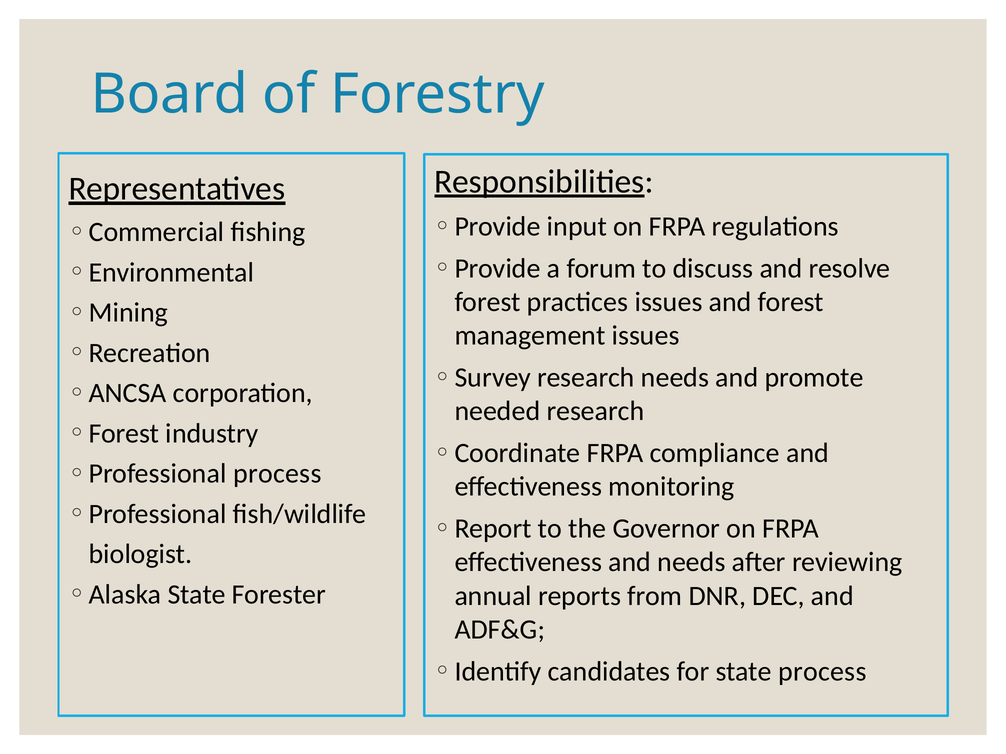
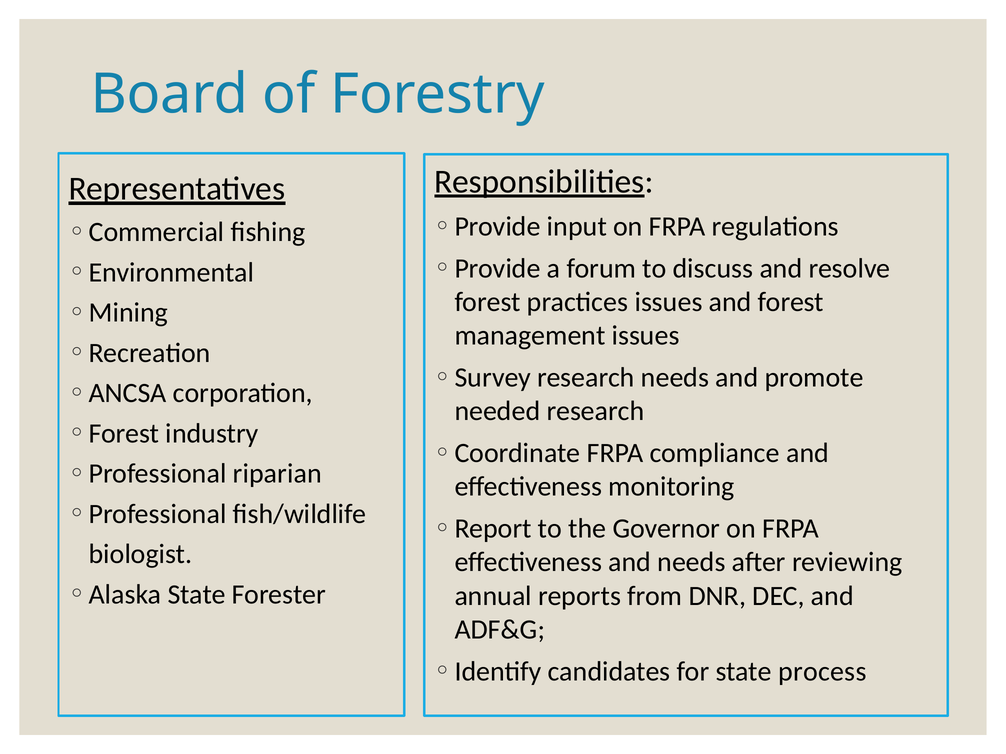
process: process -> riparian (277, 474)
